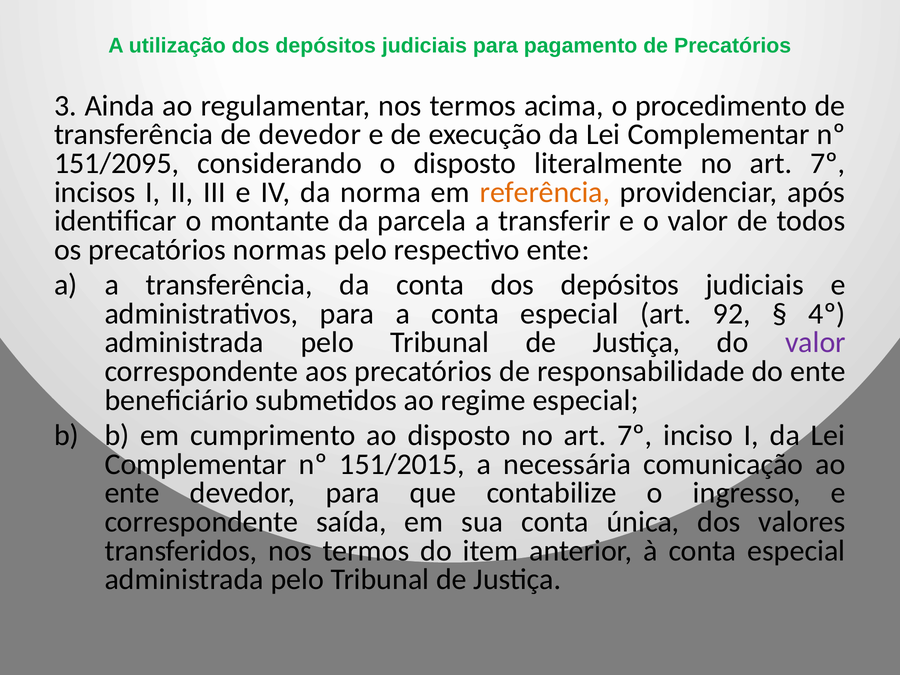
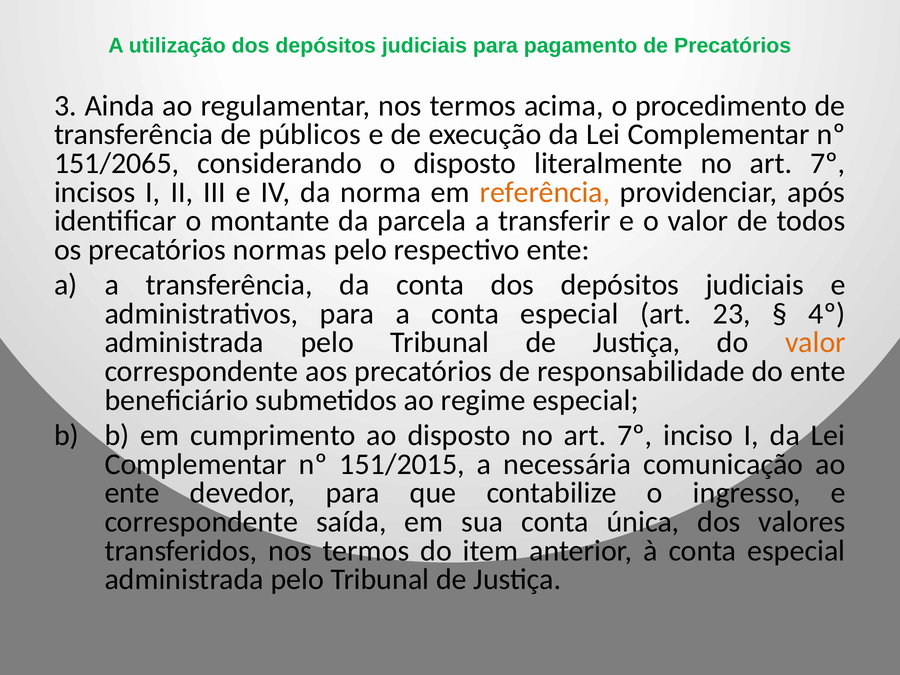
de devedor: devedor -> públicos (310, 135)
151/2095: 151/2095 -> 151/2065 (117, 163)
92: 92 -> 23 (732, 314)
valor colour: purple -> orange (815, 343)
